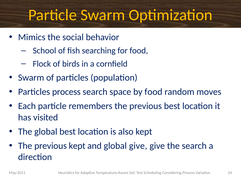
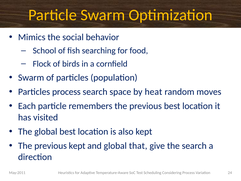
by food: food -> heat (153, 92)
global give: give -> that (138, 146)
